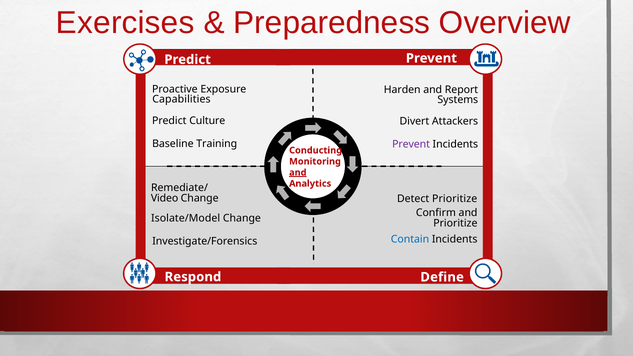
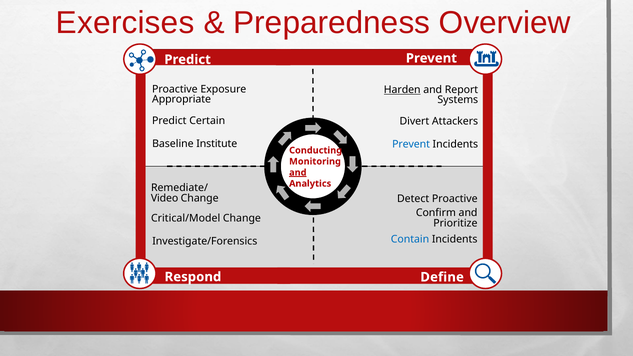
Harden underline: none -> present (402, 90)
Capabilities: Capabilities -> Appropriate (182, 99)
Culture: Culture -> Certain (207, 121)
Training: Training -> Institute (217, 144)
Prevent colour: purple -> blue (411, 144)
Detect Prioritize: Prioritize -> Proactive (455, 199)
Isolate/Model: Isolate/Model -> Critical/Model (186, 218)
